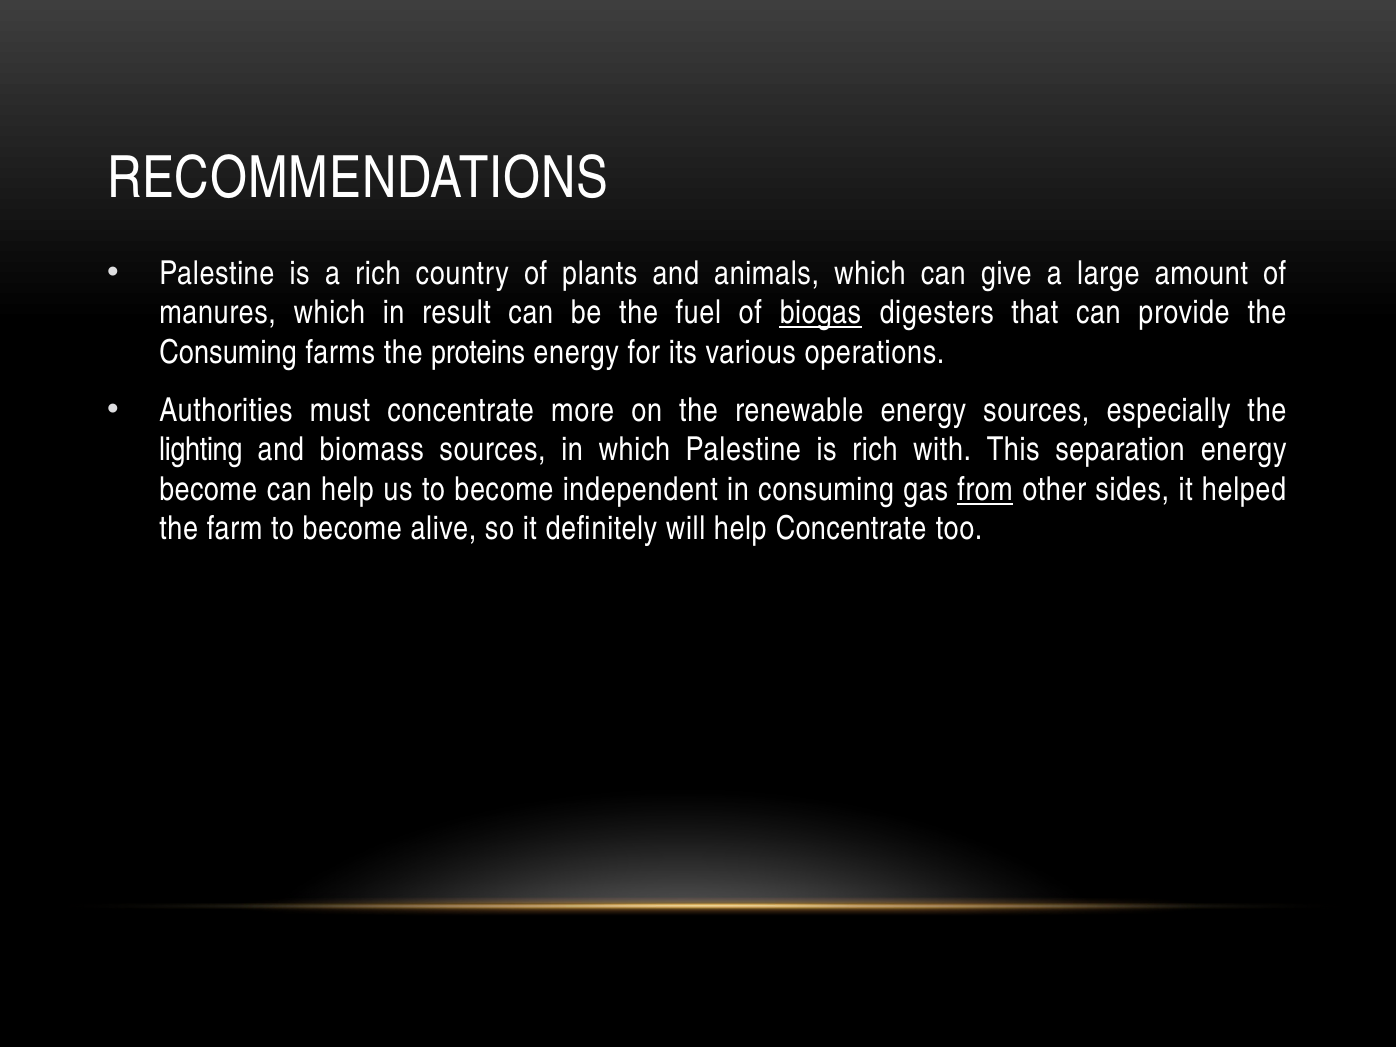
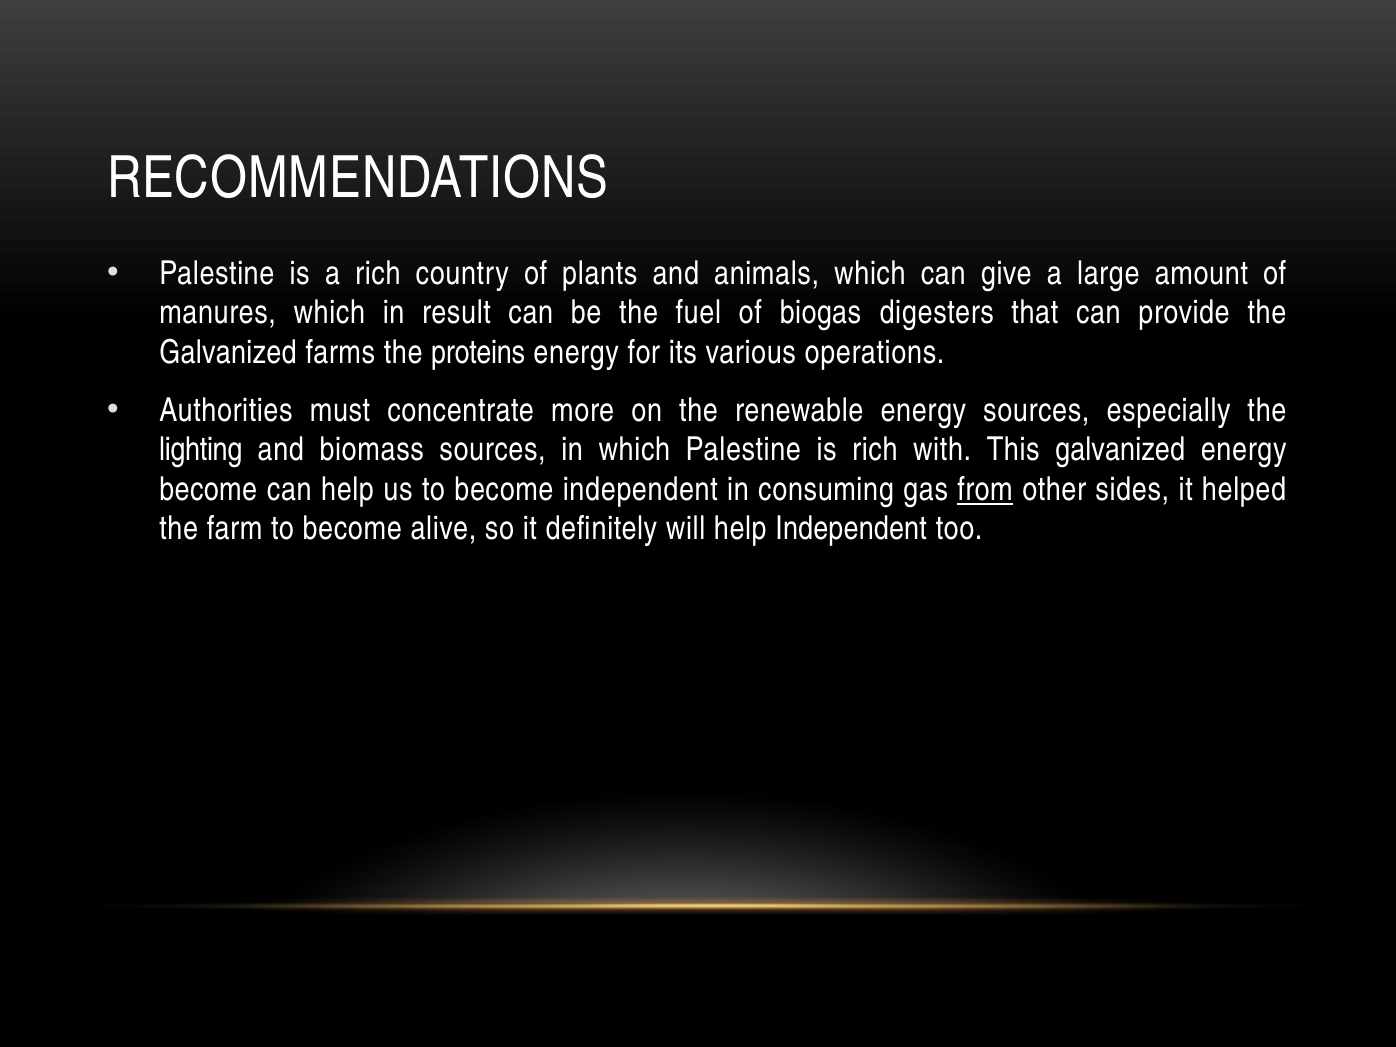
biogas underline: present -> none (820, 313)
Consuming: Consuming -> Galvanized (228, 353)
This separation: separation -> galvanized (1120, 450)
help Concentrate: Concentrate -> Independent (851, 529)
